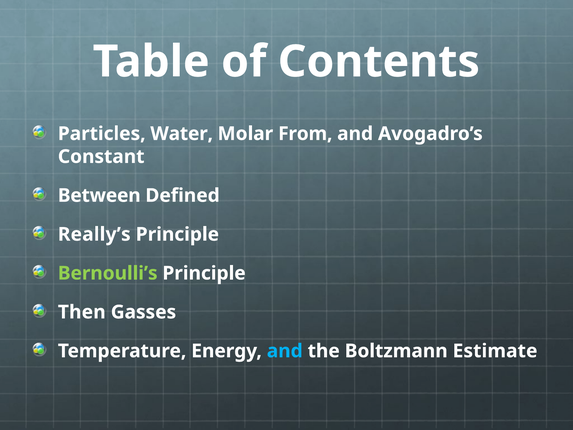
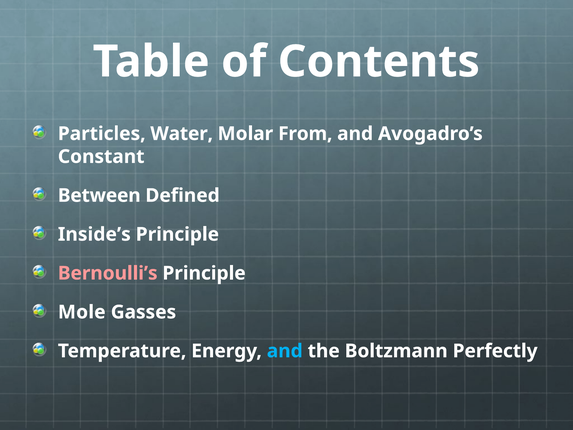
Really’s: Really’s -> Inside’s (94, 234)
Bernoulli’s colour: light green -> pink (108, 273)
Then: Then -> Mole (82, 312)
Estimate: Estimate -> Perfectly (495, 351)
